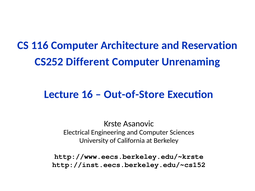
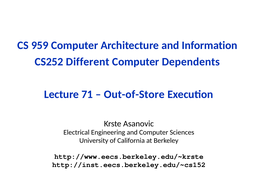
116: 116 -> 959 (40, 46)
Reservation: Reservation -> Information (210, 46)
Unrenaming: Unrenaming -> Dependents (191, 62)
16: 16 -> 71 (87, 94)
